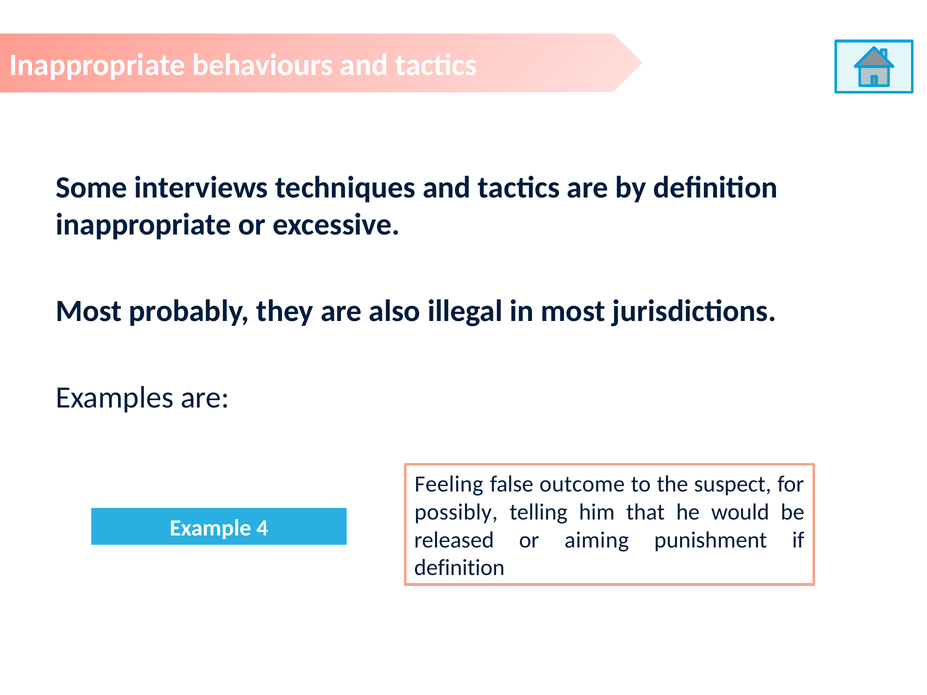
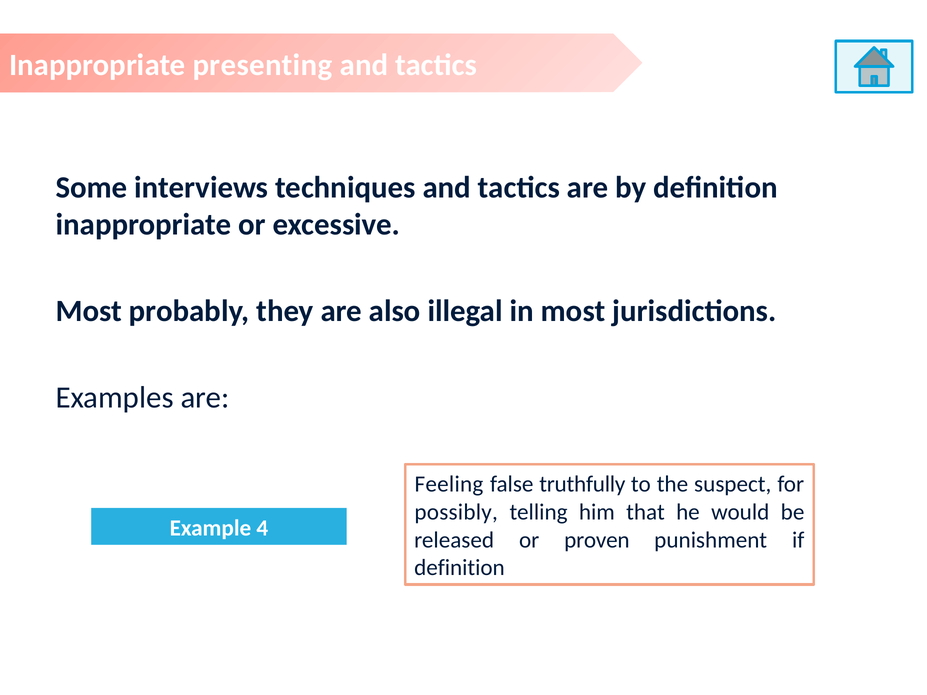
behaviours: behaviours -> presenting (262, 65)
outcome: outcome -> truthfully (582, 484)
aiming: aiming -> proven (597, 540)
